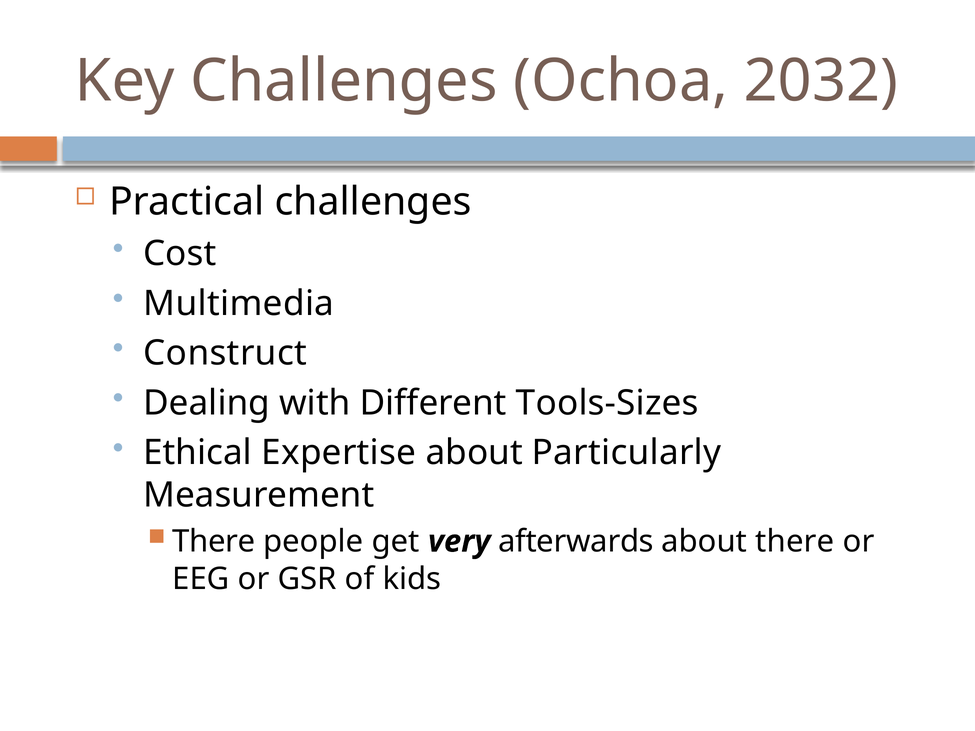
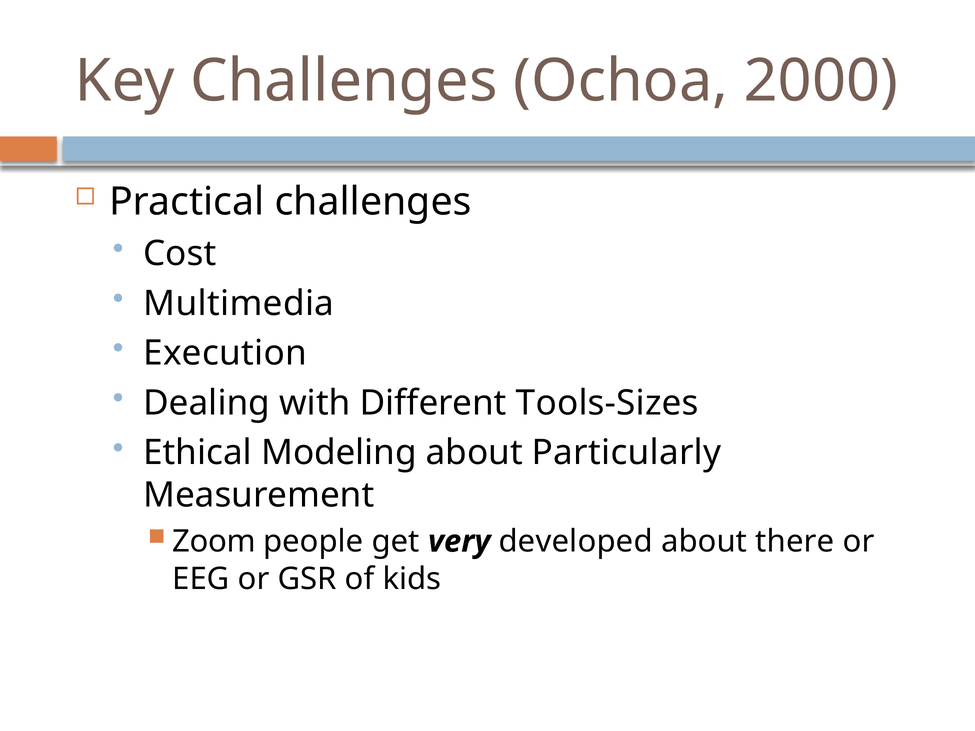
2032: 2032 -> 2000 (821, 81)
Construct: Construct -> Execution (225, 353)
Expertise: Expertise -> Modeling (339, 453)
There: There -> Zoom (214, 542)
afterwards: afterwards -> developed (576, 542)
